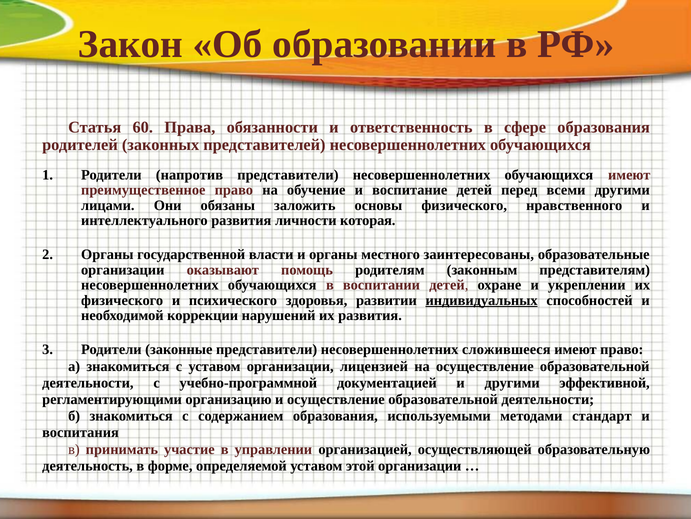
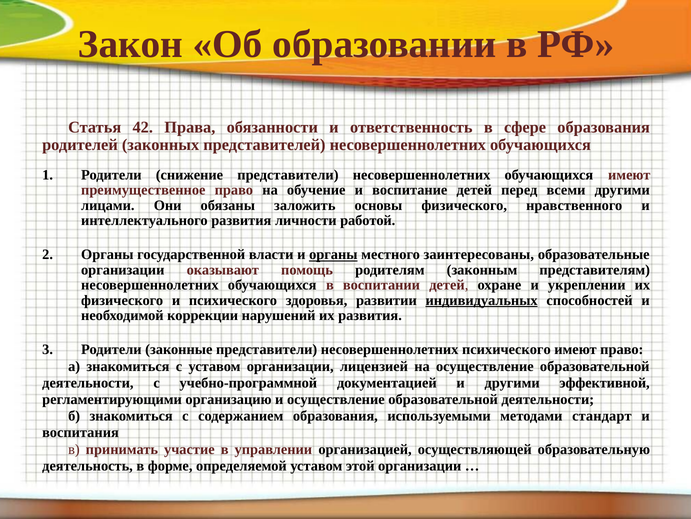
60: 60 -> 42 (143, 127)
напротив: напротив -> снижение (189, 175)
которая: которая -> работой (368, 220)
органы underline: none -> present (333, 254)
несовершеннолетних сложившееся: сложившееся -> психического (506, 349)
